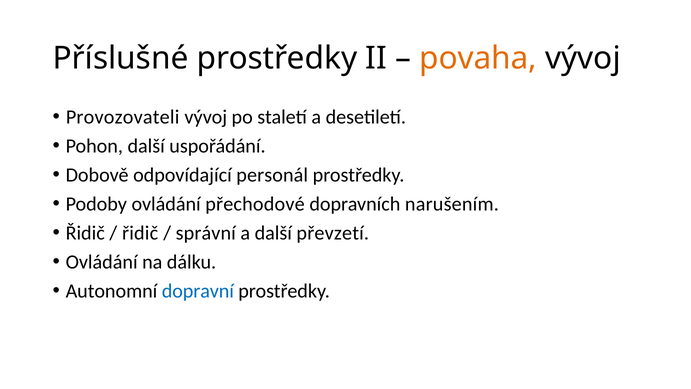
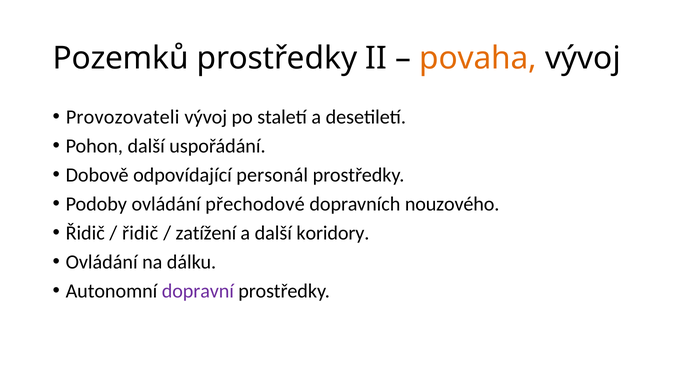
Příslušné: Příslušné -> Pozemků (121, 58)
narušením: narušením -> nouzového (452, 204)
správní: správní -> zatížení (206, 233)
převzetí: převzetí -> koridory (333, 233)
dopravní colour: blue -> purple (198, 291)
